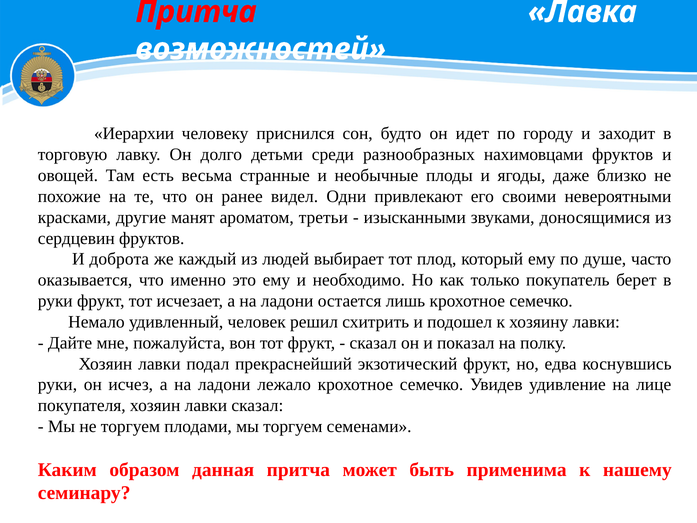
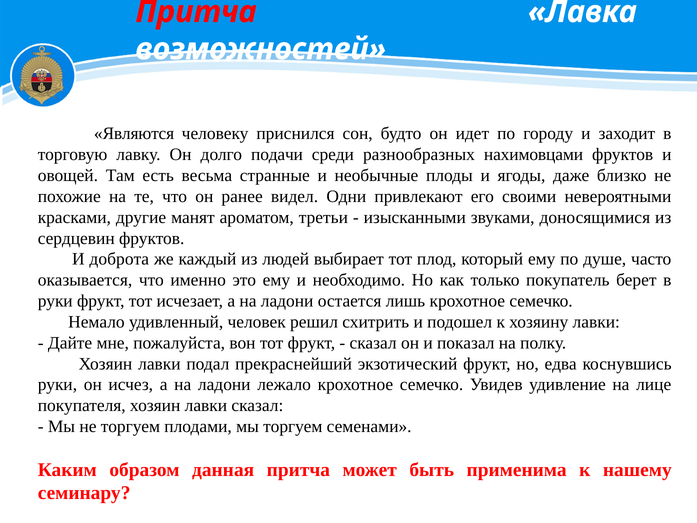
Иерархии: Иерархии -> Являются (134, 134)
детьми: детьми -> подачи (277, 155)
